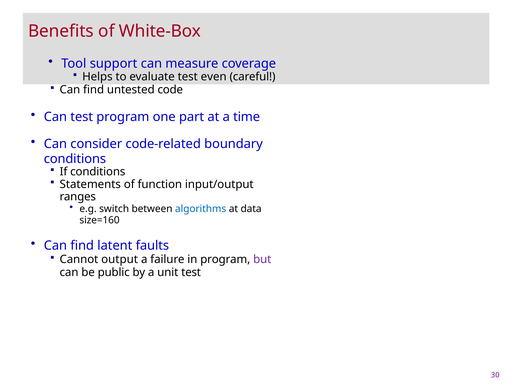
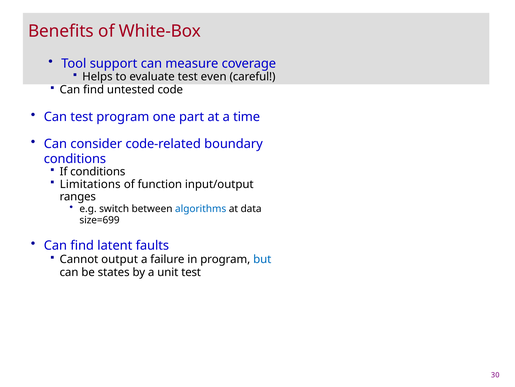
Statements: Statements -> Limitations (90, 184)
size=160: size=160 -> size=699 (100, 220)
but colour: purple -> blue (262, 259)
public: public -> states (114, 272)
